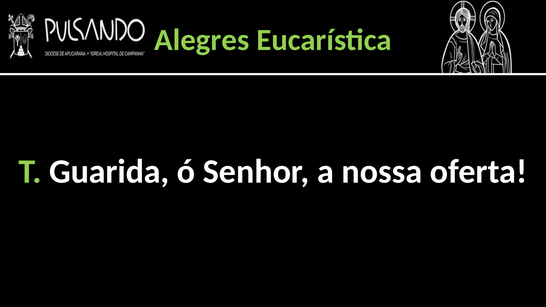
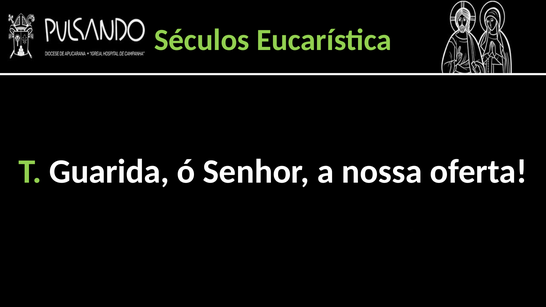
Alegres: Alegres -> Séculos (202, 40)
